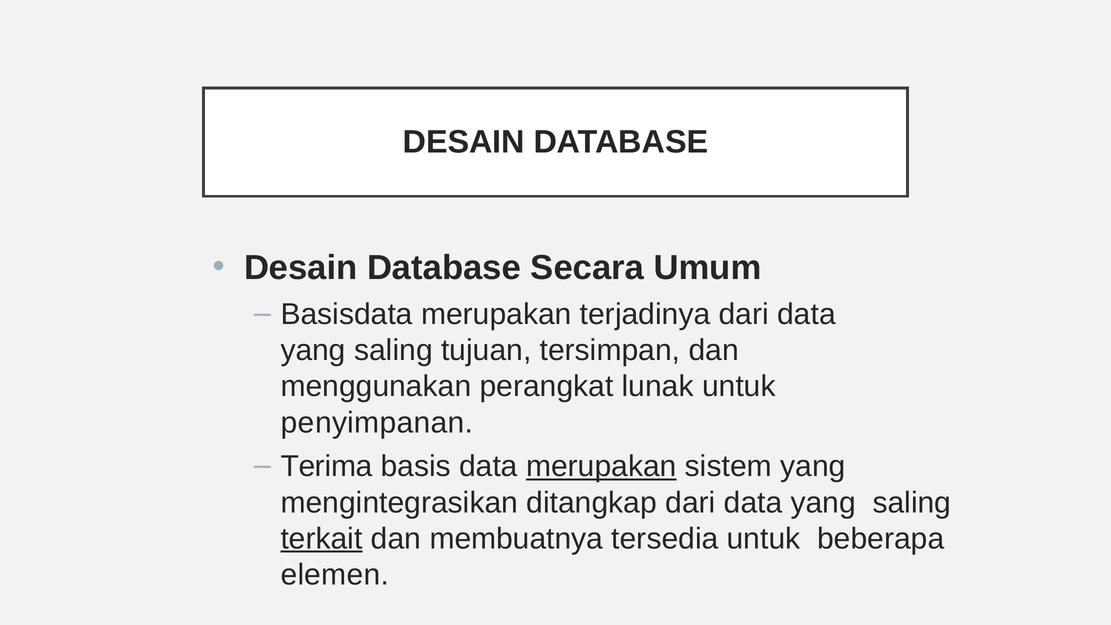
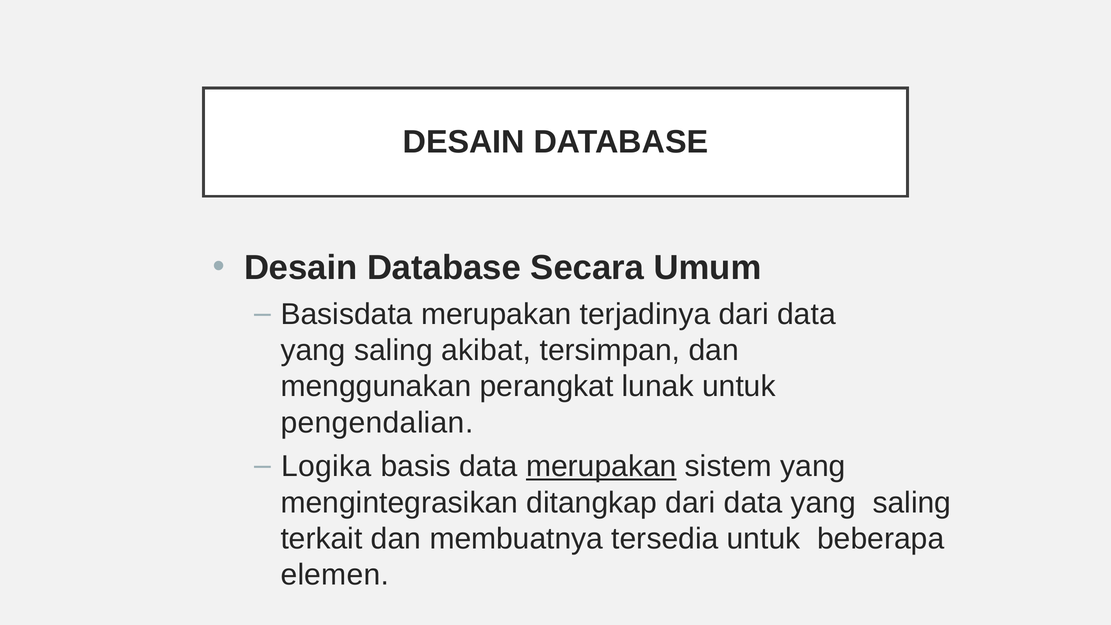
tujuan: tujuan -> akibat (486, 350)
penyimpanan: penyimpanan -> pengendalian (377, 423)
Terima: Terima -> Logika (326, 466)
terkait underline: present -> none (322, 539)
